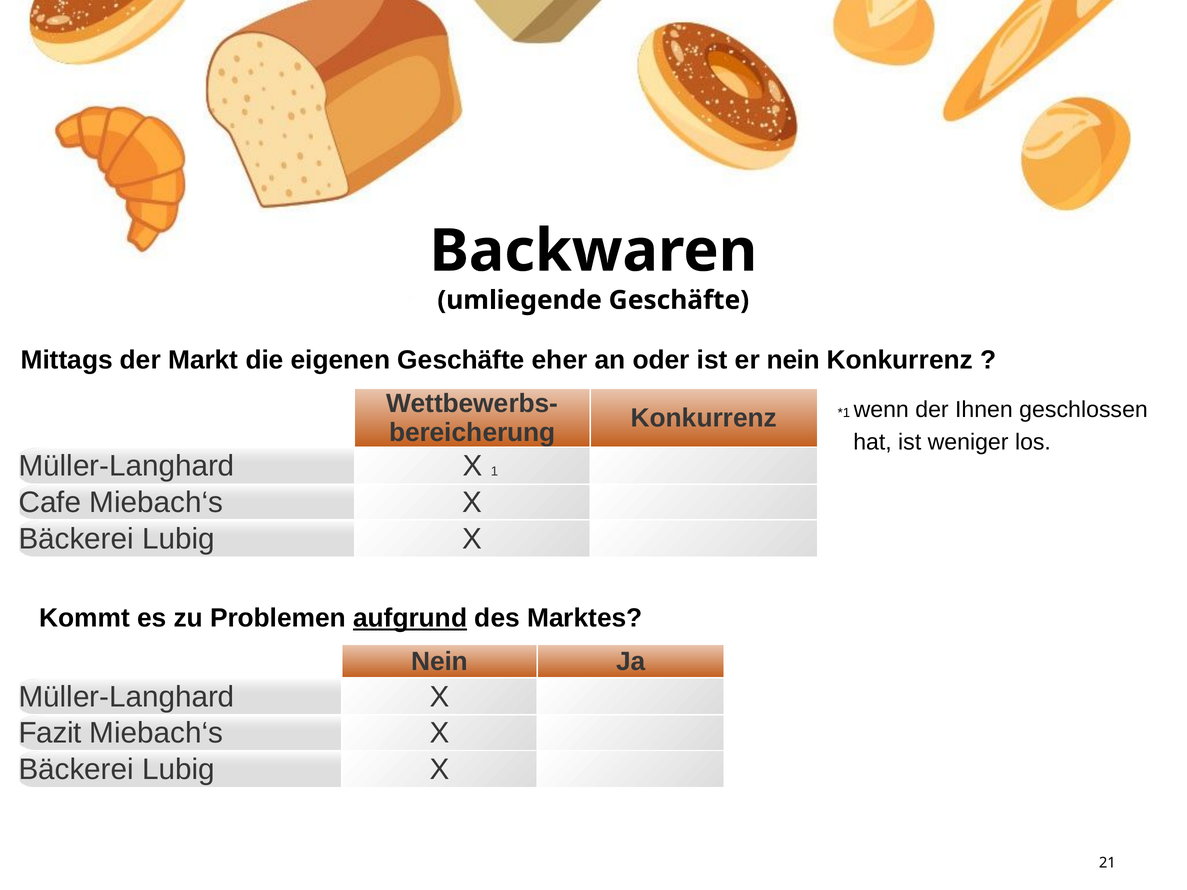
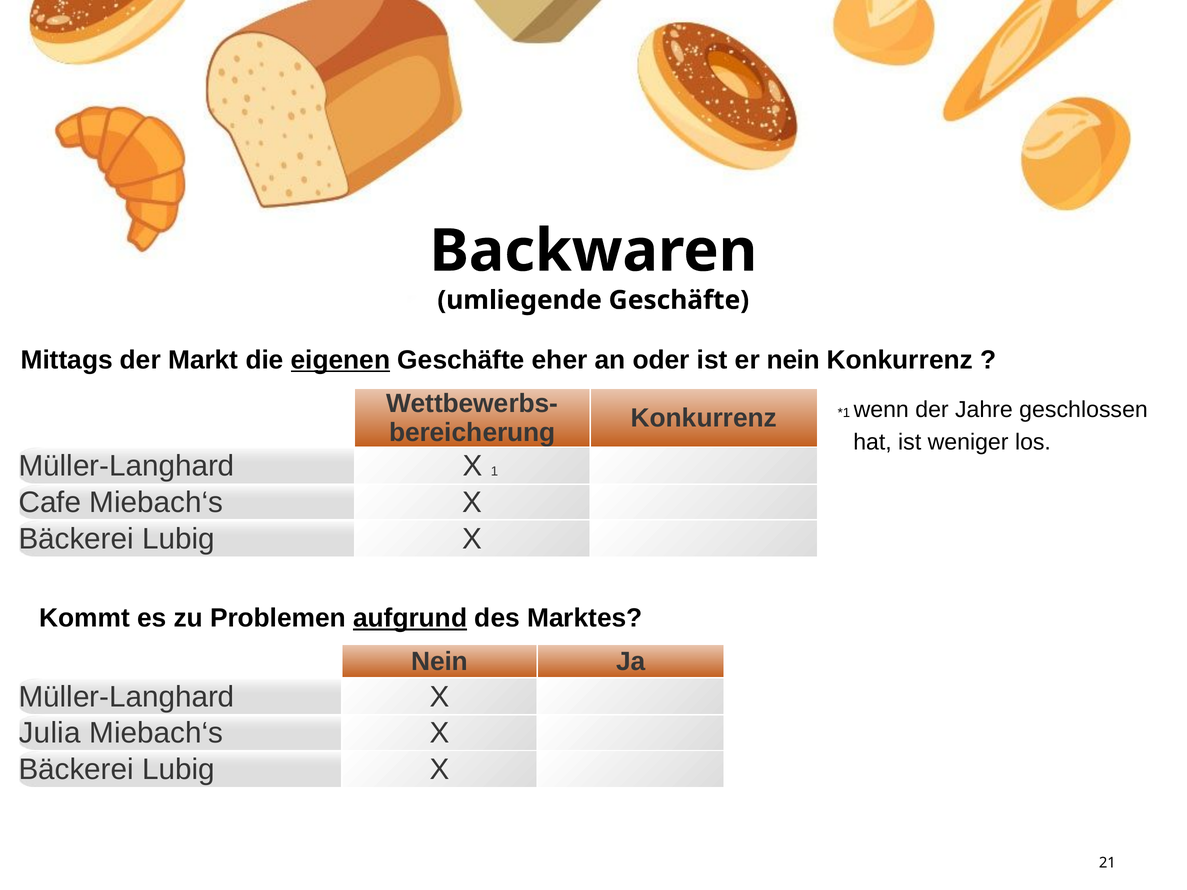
eigenen underline: none -> present (340, 360)
Ihnen: Ihnen -> Jahre (984, 410)
Fazit: Fazit -> Julia (50, 733)
